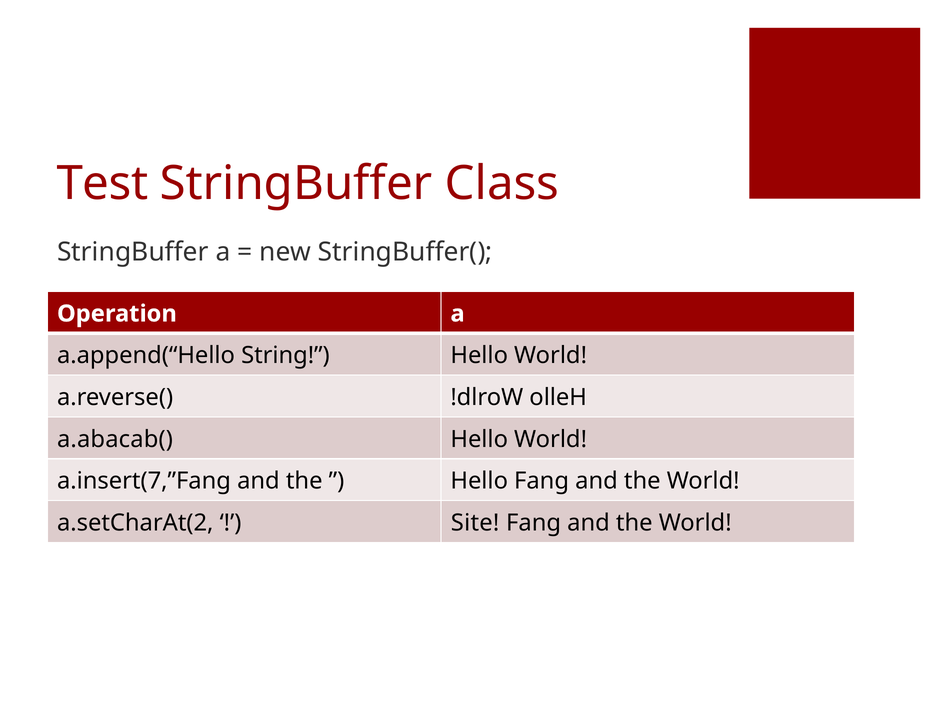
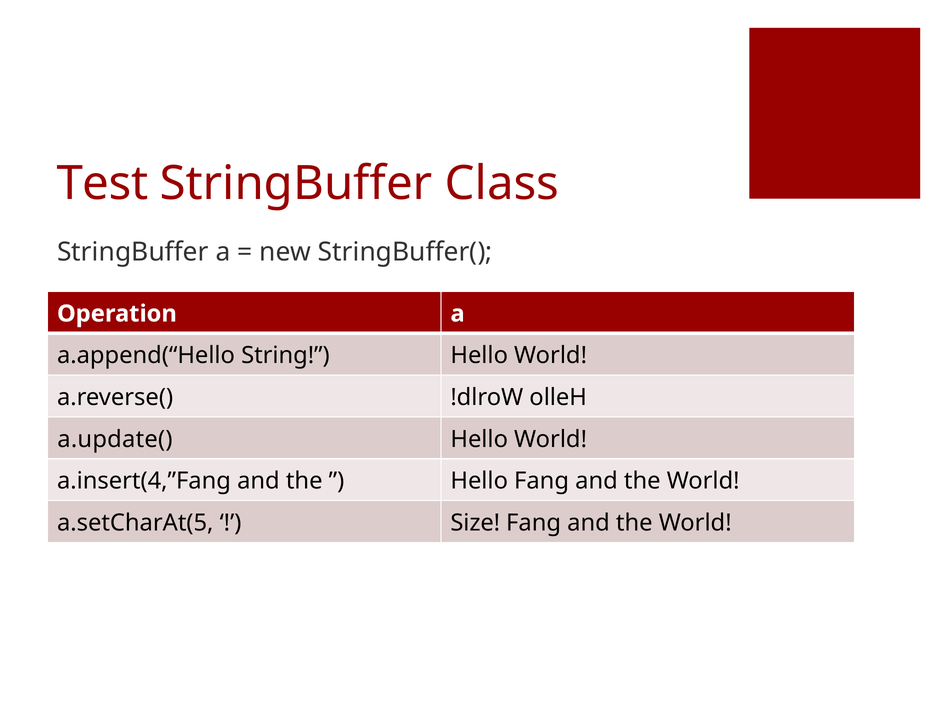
a.abacab(: a.abacab( -> a.update( (115, 439)
a.insert(7,”Fang: a.insert(7,”Fang -> a.insert(4,”Fang (144, 481)
a.setCharAt(2: a.setCharAt(2 -> a.setCharAt(5 (135, 523)
Site: Site -> Size (475, 523)
